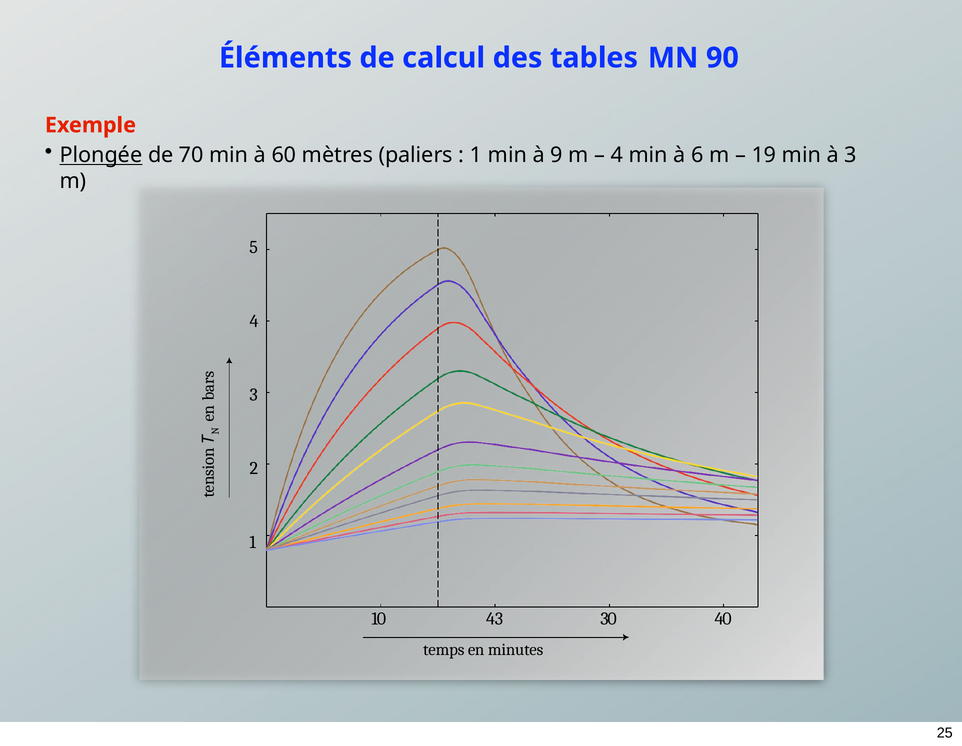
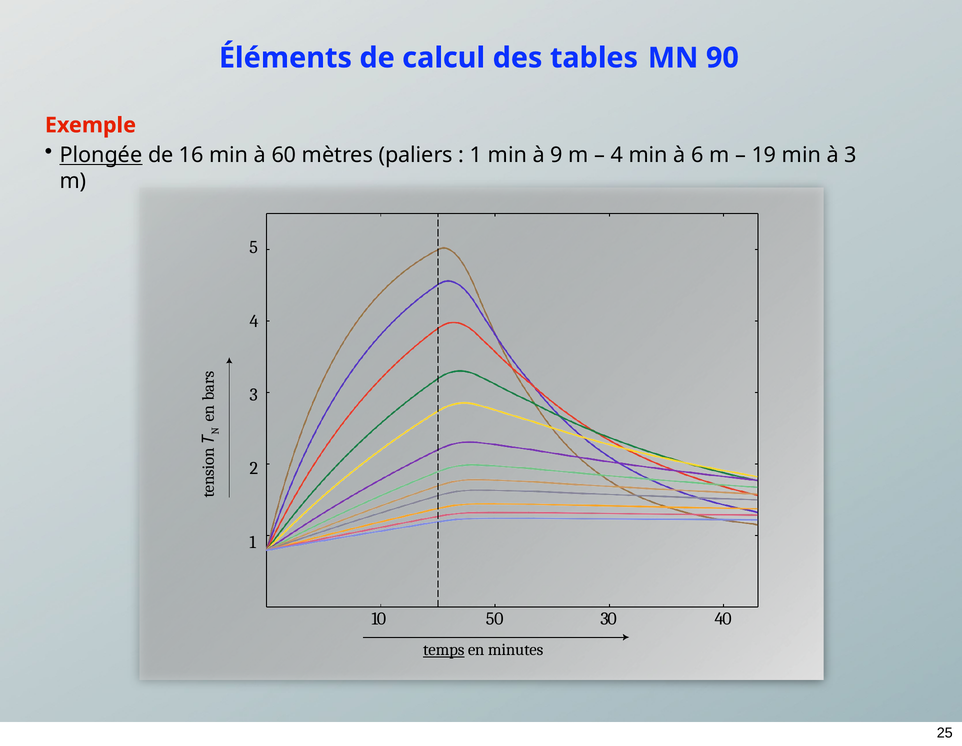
70: 70 -> 16 (191, 155)
43: 43 -> 50 (495, 618)
temps underline: none -> present (444, 649)
